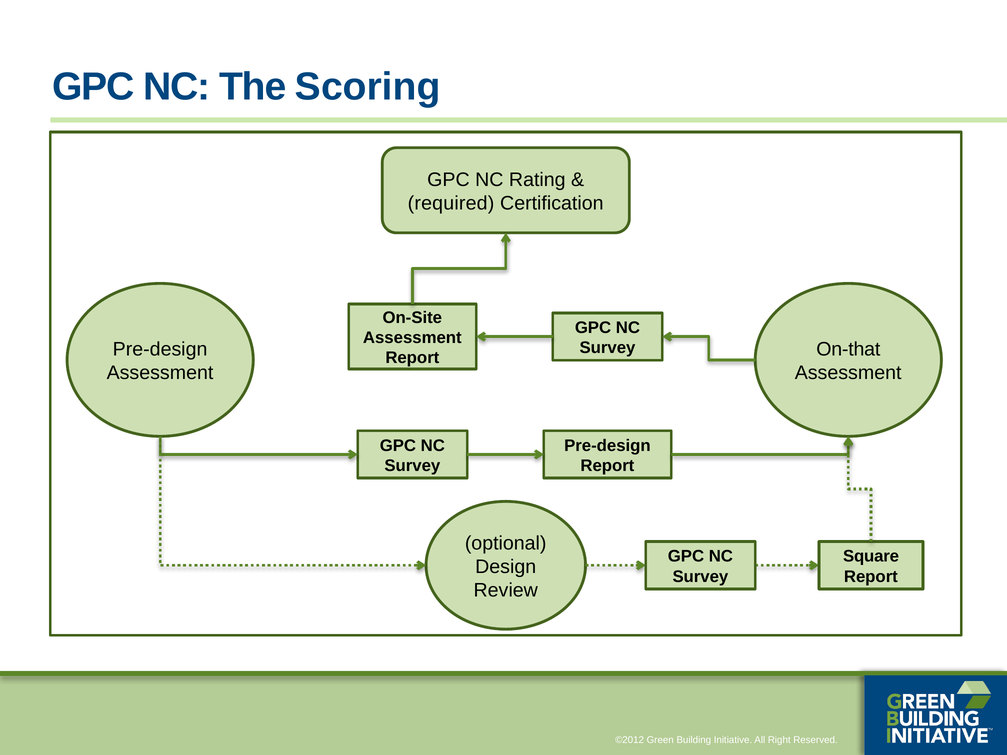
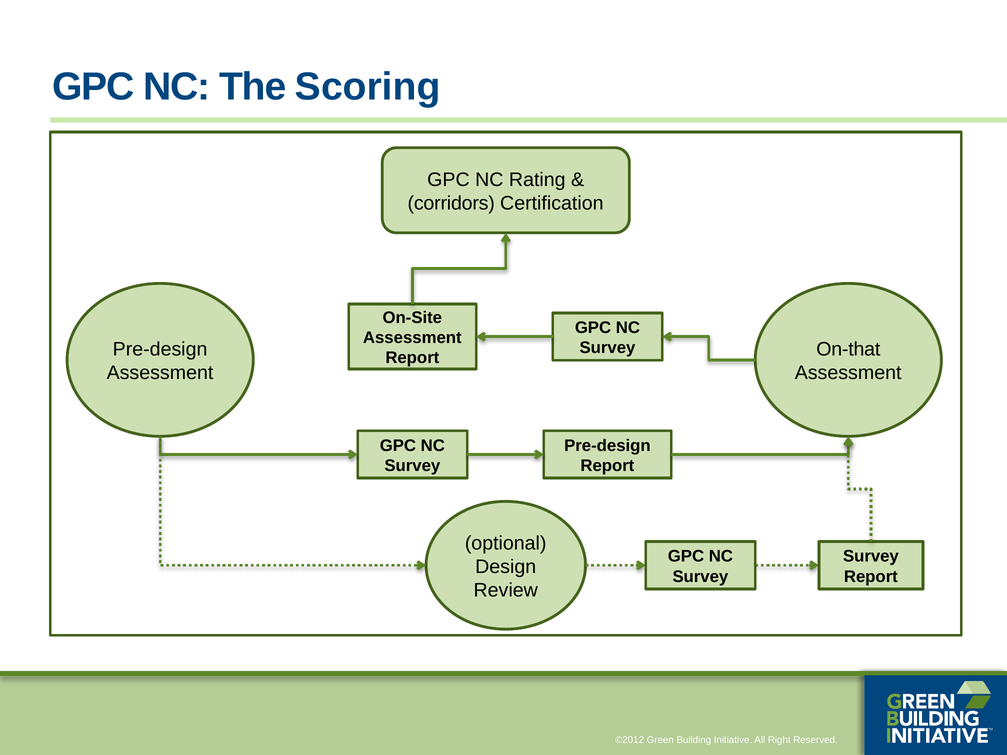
required: required -> corridors (451, 203)
Square: Square -> Survey (871, 557)
